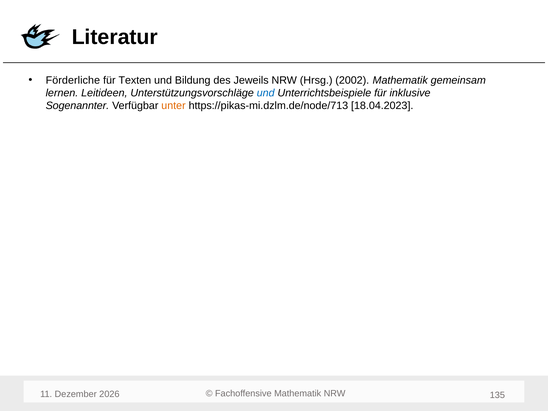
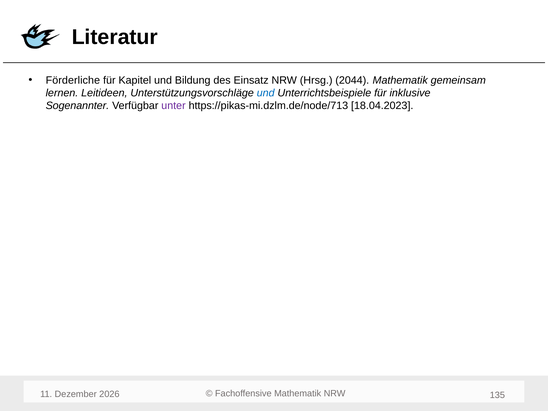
Texten: Texten -> Kapitel (135, 80)
Jeweils: Jeweils -> Einsatz (251, 80)
2002: 2002 -> 2044 (352, 80)
unter colour: orange -> purple (173, 106)
